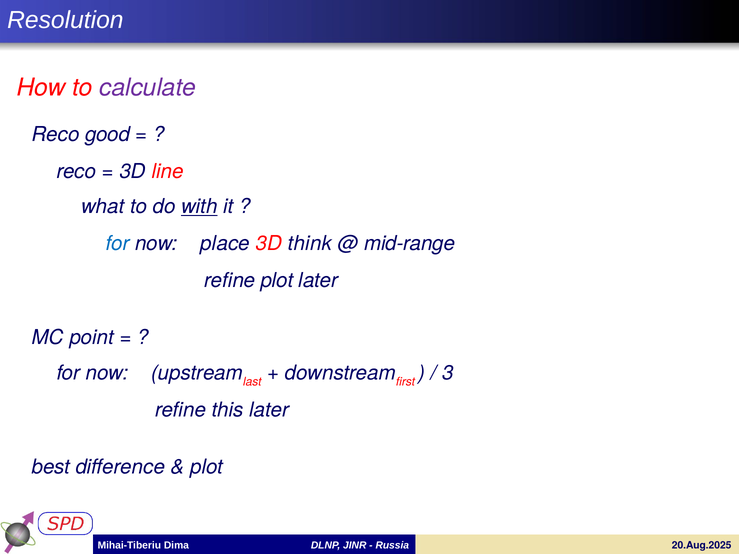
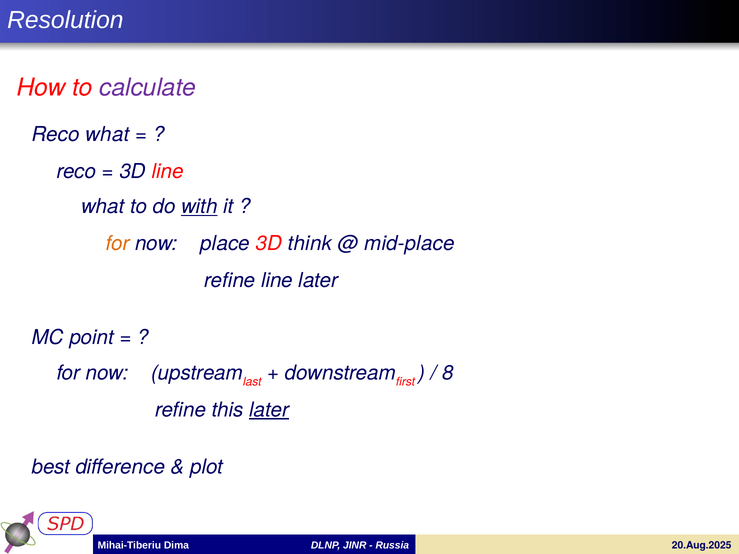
Reco good: good -> what (107, 134)
for colour: blue -> orange (118, 244)
mid-range: mid-range -> mid-place (409, 244)
refine plot: plot -> line (277, 281)
3: 3 -> 8 (448, 373)
later underline: none -> present (269, 410)
